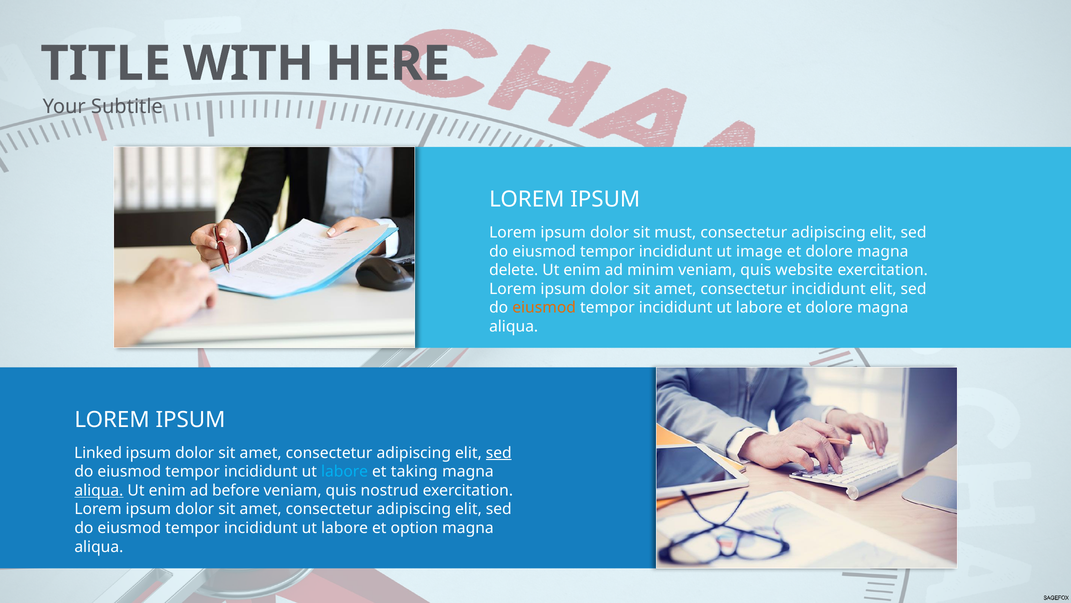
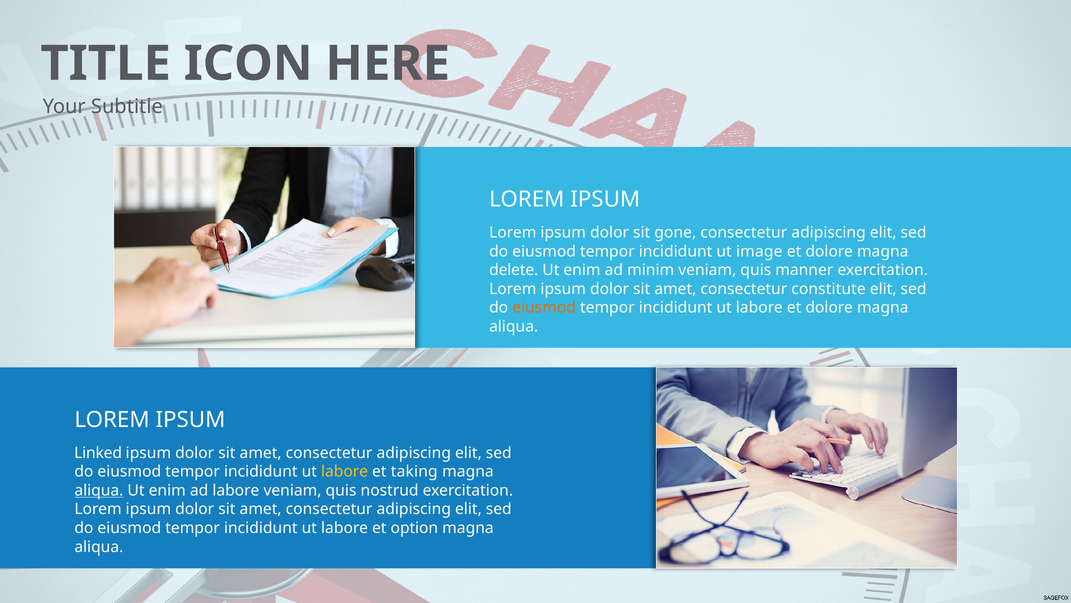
WITH: WITH -> ICON (248, 64)
must: must -> gone (675, 232)
website: website -> manner (804, 270)
consectetur incididunt: incididunt -> constitute (828, 289)
sed underline: present -> none (499, 453)
labore colour: light blue -> yellow (345, 471)
ad before: before -> labore (236, 490)
